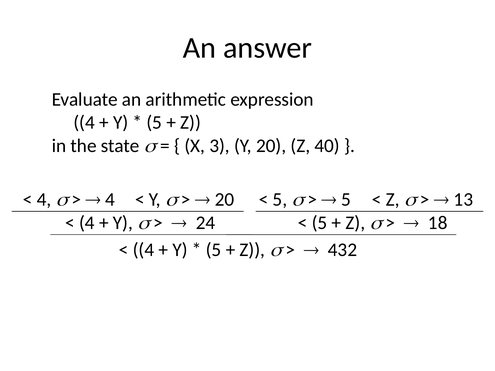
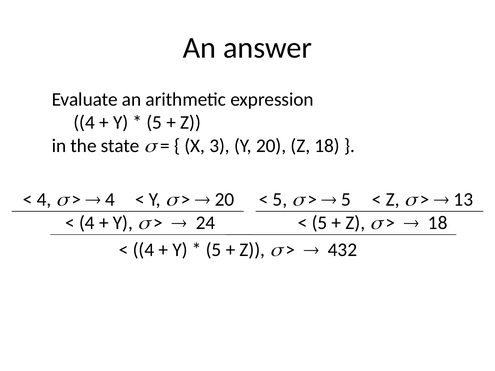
Z 40: 40 -> 18 (327, 146)
